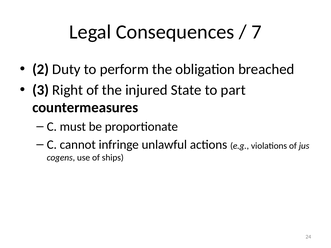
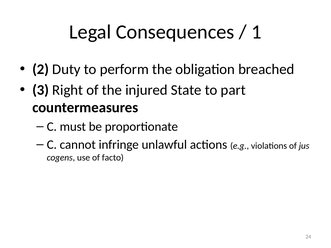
7: 7 -> 1 (256, 32)
ships: ships -> facto (113, 158)
